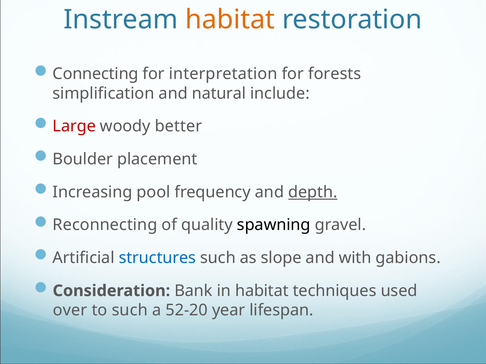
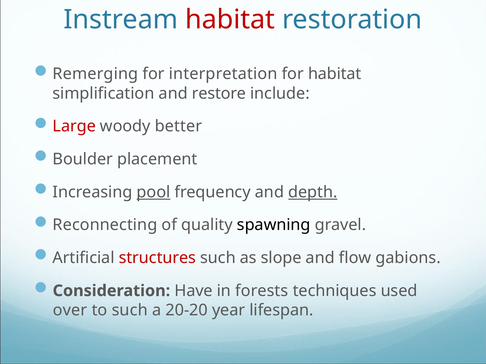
habitat colour: orange -> red (230, 20)
Connecting: Connecting -> Remerging (95, 74)
for forests: forests -> habitat (335, 74)
natural: natural -> restore (219, 93)
pool underline: none -> present (153, 192)
structures colour: blue -> red (157, 258)
with: with -> flow (355, 258)
Bank: Bank -> Have (194, 291)
in habitat: habitat -> forests (262, 291)
52-20: 52-20 -> 20-20 (187, 311)
